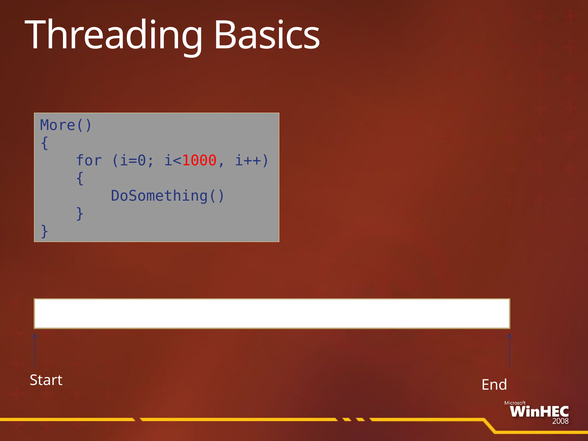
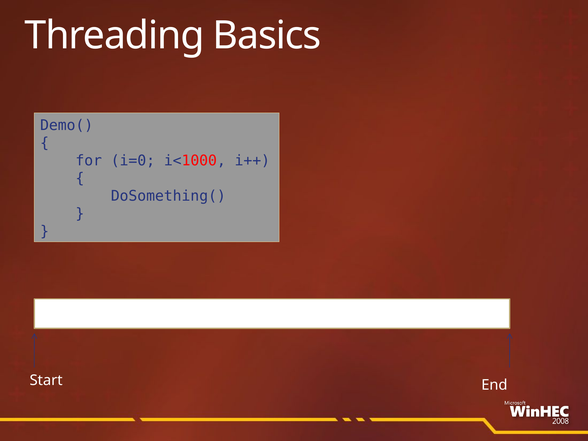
More(: More( -> Demo( (67, 125)
